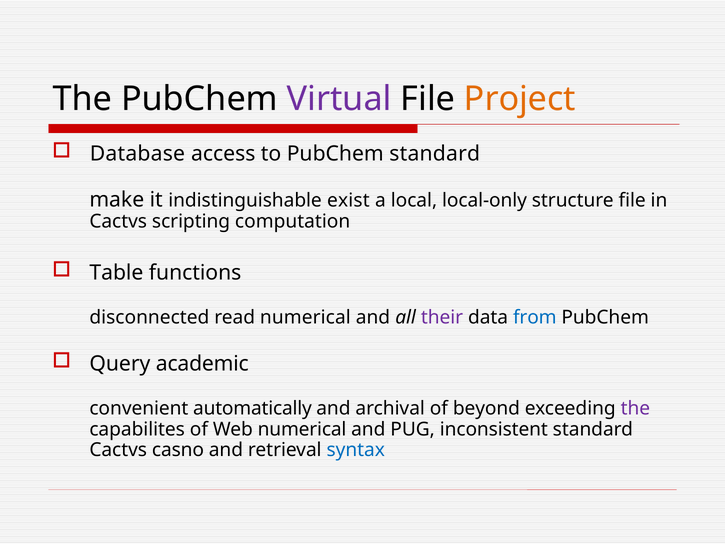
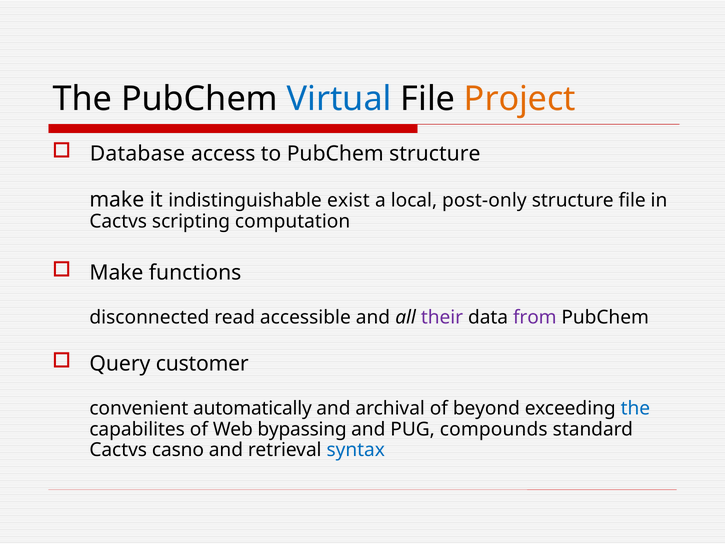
Virtual colour: purple -> blue (339, 99)
PubChem standard: standard -> structure (435, 154)
local-only: local-only -> post-only (484, 200)
Table: Table -> Make (116, 273)
read numerical: numerical -> accessible (305, 317)
from colour: blue -> purple (535, 317)
academic: academic -> customer (202, 364)
the colour: purple -> blue (635, 408)
Web numerical: numerical -> bypassing (302, 429)
inconsistent: inconsistent -> compounds (494, 429)
